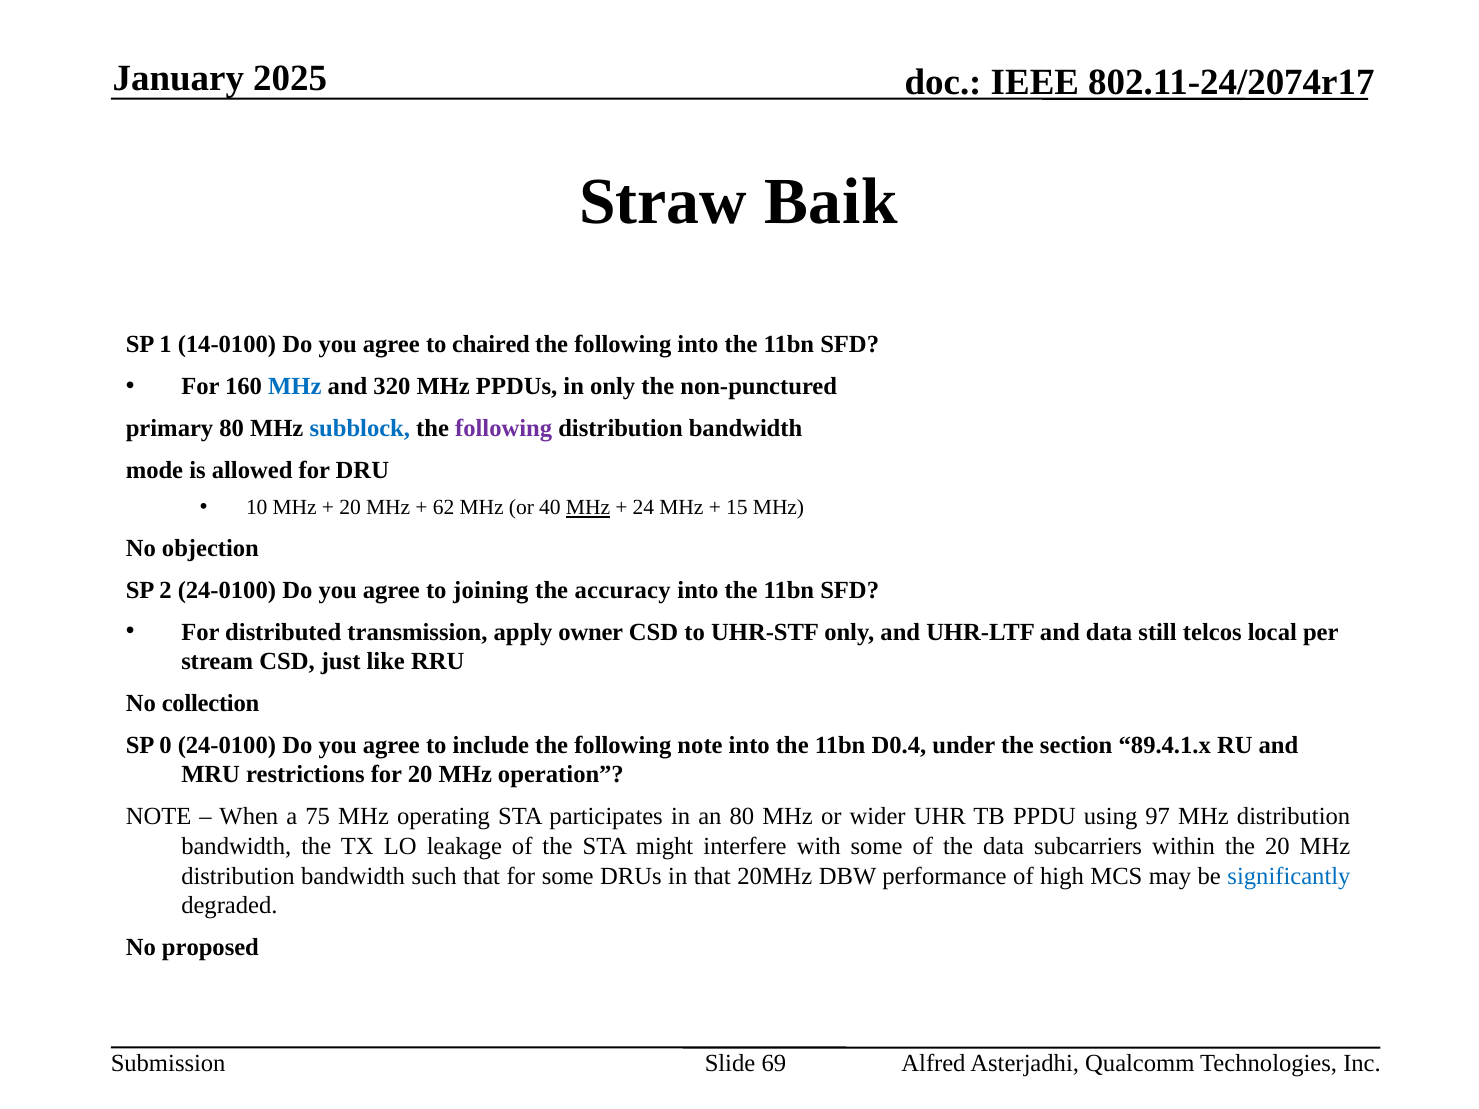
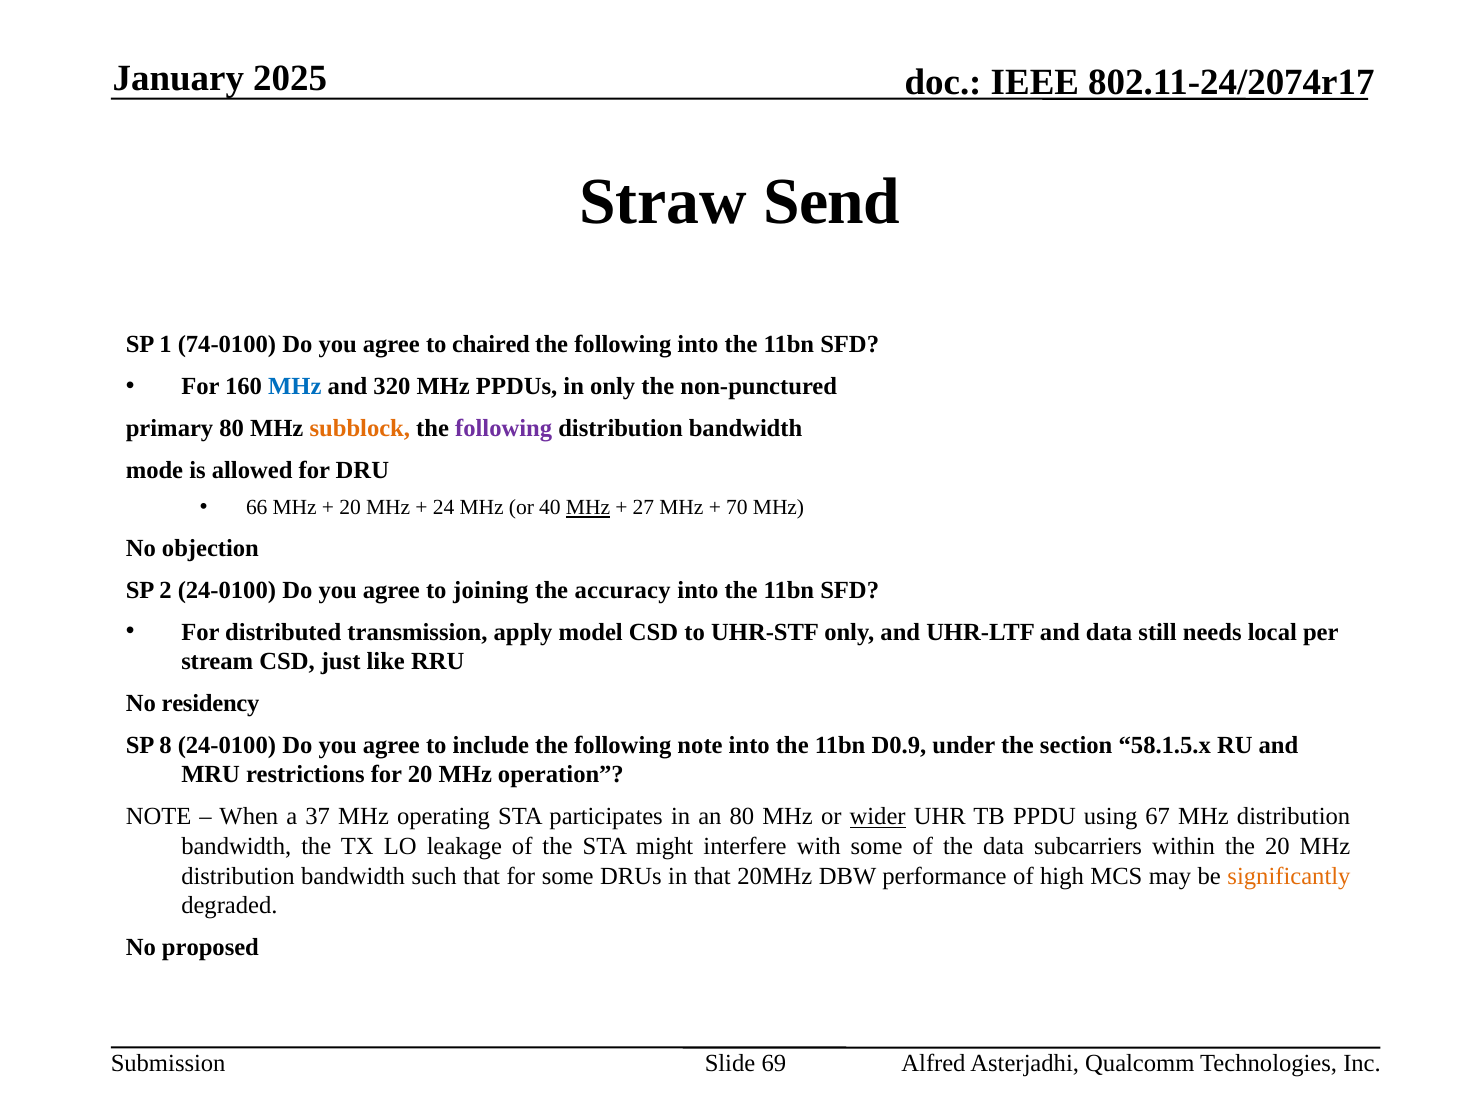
Baik: Baik -> Send (832, 202)
14-0100: 14-0100 -> 74-0100 (227, 344)
subblock colour: blue -> orange (360, 428)
10: 10 -> 66 (257, 508)
62: 62 -> 24 (444, 508)
24: 24 -> 27 (643, 508)
15: 15 -> 70 (737, 508)
owner: owner -> model (591, 632)
telcos: telcos -> needs (1212, 632)
collection: collection -> residency (211, 704)
0: 0 -> 8 (165, 745)
D0.4: D0.4 -> D0.9 (899, 745)
89.4.1.x: 89.4.1.x -> 58.1.5.x (1165, 745)
75: 75 -> 37 (318, 817)
wider underline: none -> present (878, 817)
97: 97 -> 67 (1158, 817)
significantly colour: blue -> orange (1289, 876)
